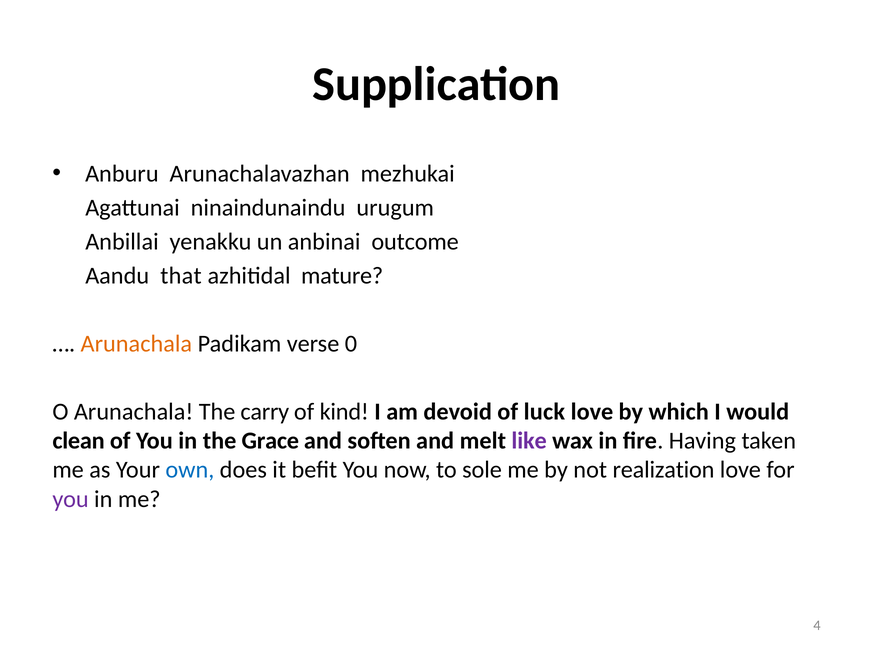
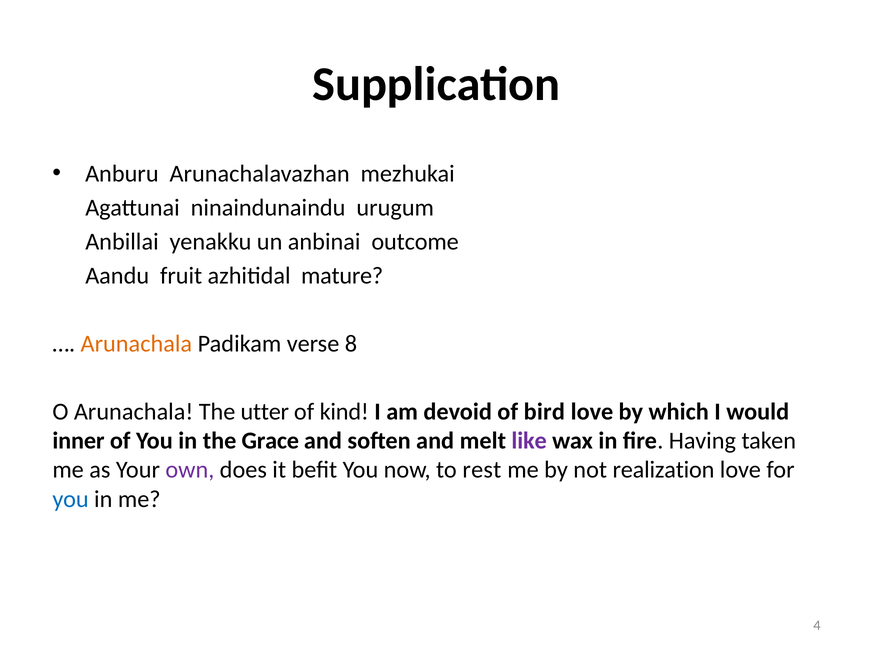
that: that -> fruit (181, 275)
0: 0 -> 8 (351, 343)
carry: carry -> utter (265, 411)
luck: luck -> bird (544, 411)
clean: clean -> inner (78, 441)
own colour: blue -> purple (190, 470)
sole: sole -> rest (482, 470)
you colour: purple -> blue (71, 499)
